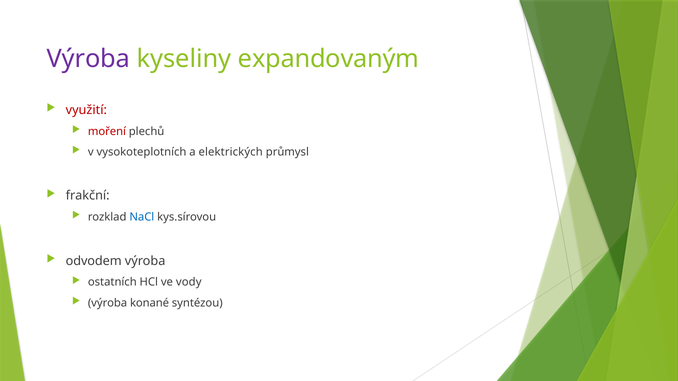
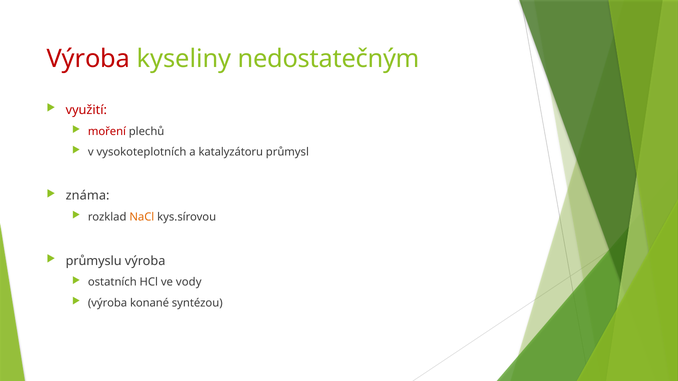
Výroba colour: purple -> red (88, 59)
expandovaným: expandovaným -> nedostatečným (329, 59)
elektrických: elektrických -> katalyzátoru (231, 152)
frakční: frakční -> známa (88, 196)
NaCl colour: blue -> orange (142, 217)
odvodem: odvodem -> průmyslu (94, 261)
